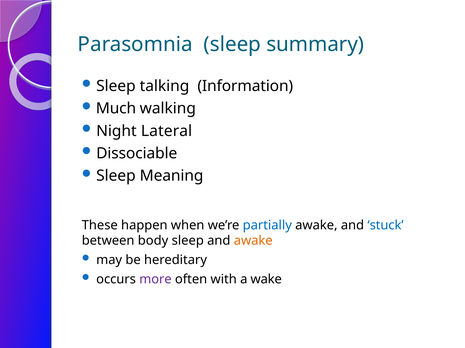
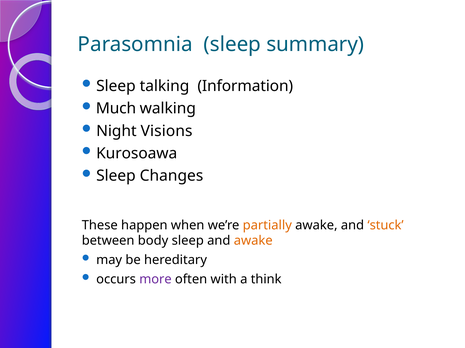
Lateral: Lateral -> Visions (167, 131)
Dissociable: Dissociable -> Kurosoawa (137, 154)
Meaning: Meaning -> Changes (171, 176)
partially colour: blue -> orange (267, 226)
stuck colour: blue -> orange (386, 226)
wake: wake -> think (266, 280)
